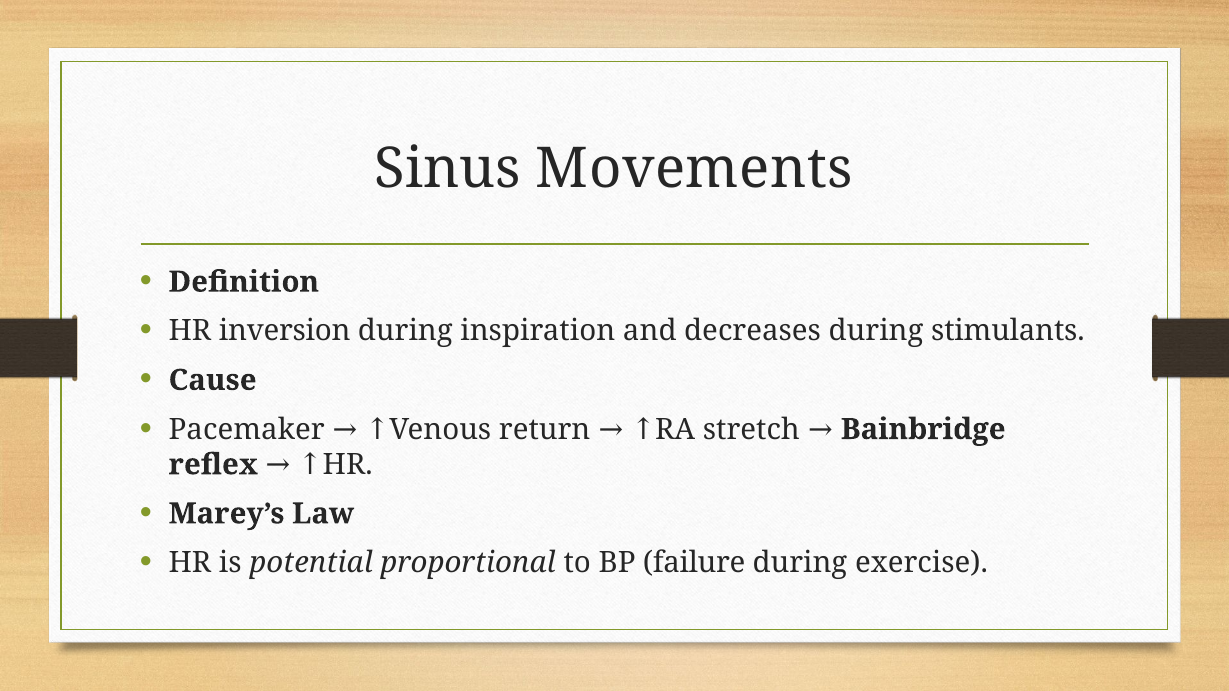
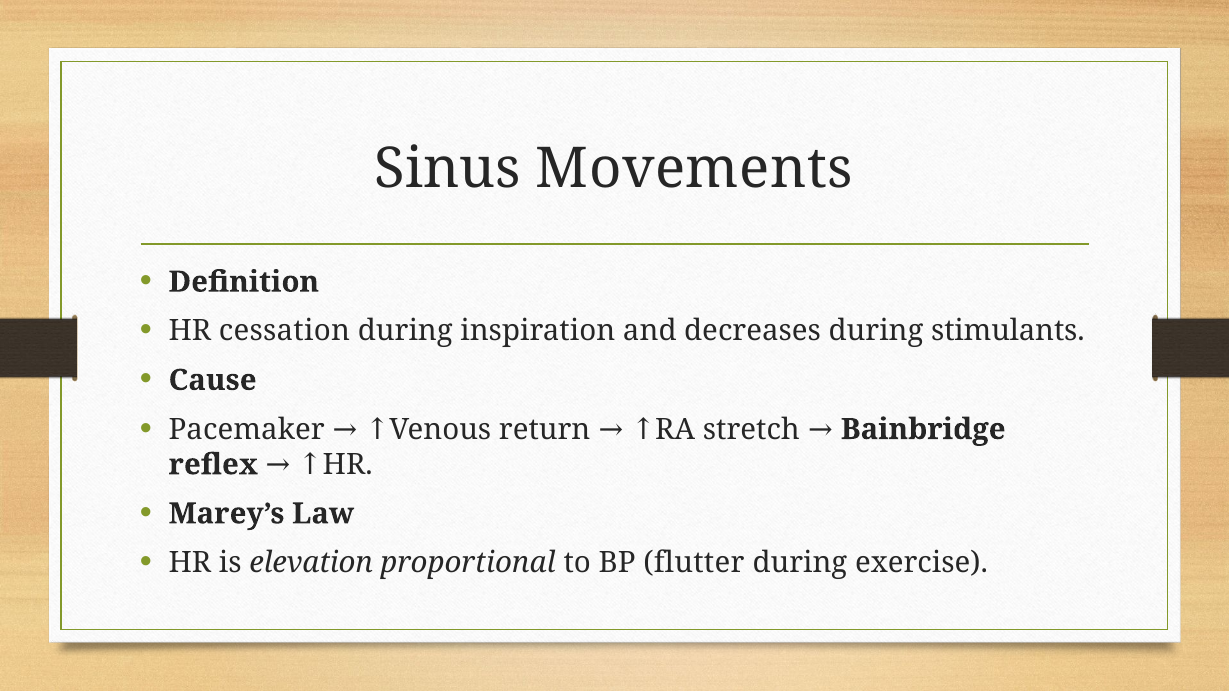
inversion: inversion -> cessation (284, 331)
potential: potential -> elevation (311, 563)
failure: failure -> flutter (694, 563)
